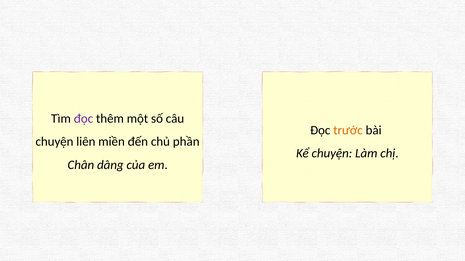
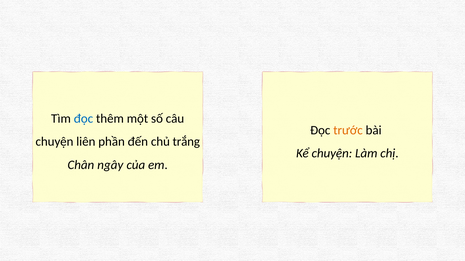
đọc colour: purple -> blue (83, 119)
miền: miền -> phần (112, 142)
phần: phần -> trắng (186, 142)
dâng: dâng -> ngây (110, 165)
